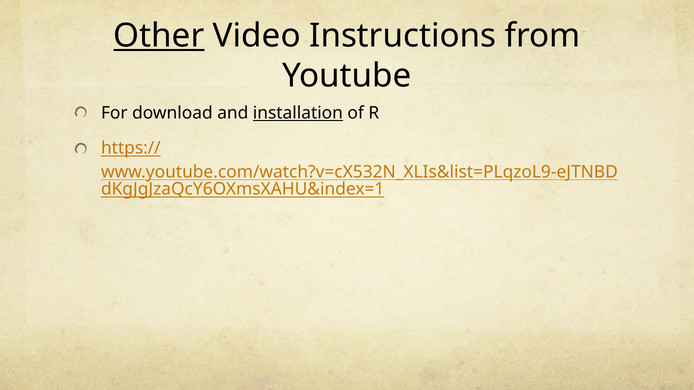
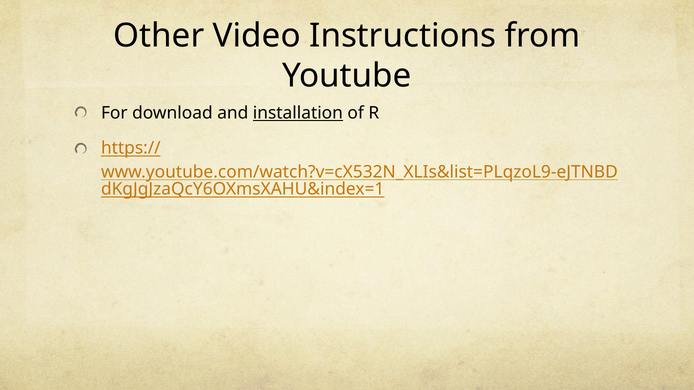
Other underline: present -> none (159, 36)
